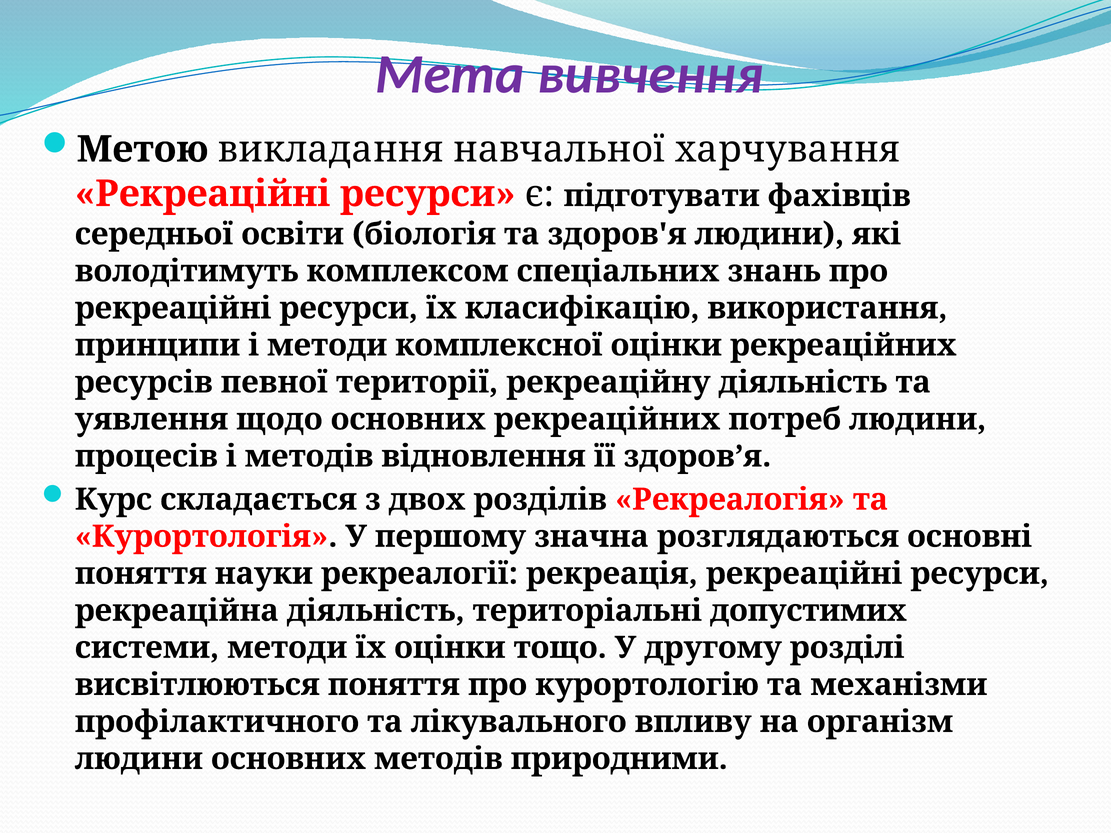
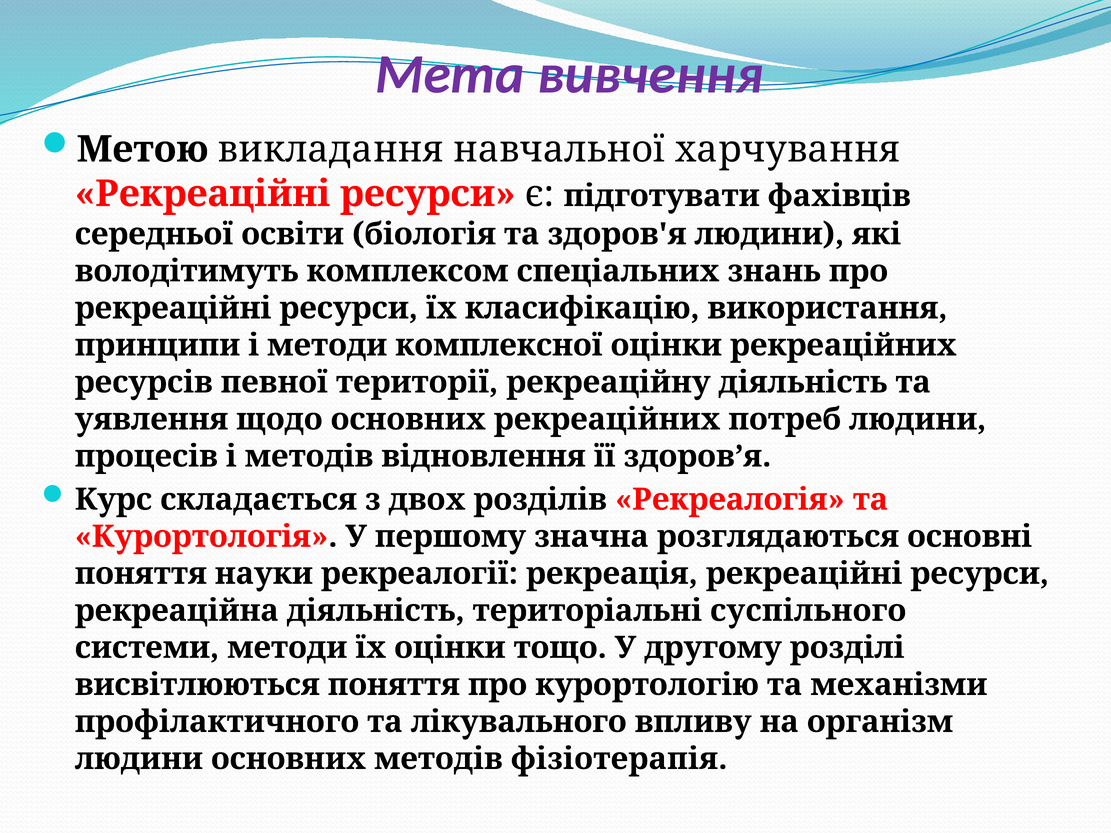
допустимих: допустимих -> суспільного (808, 611)
природними: природними -> фізіотерапія (619, 759)
